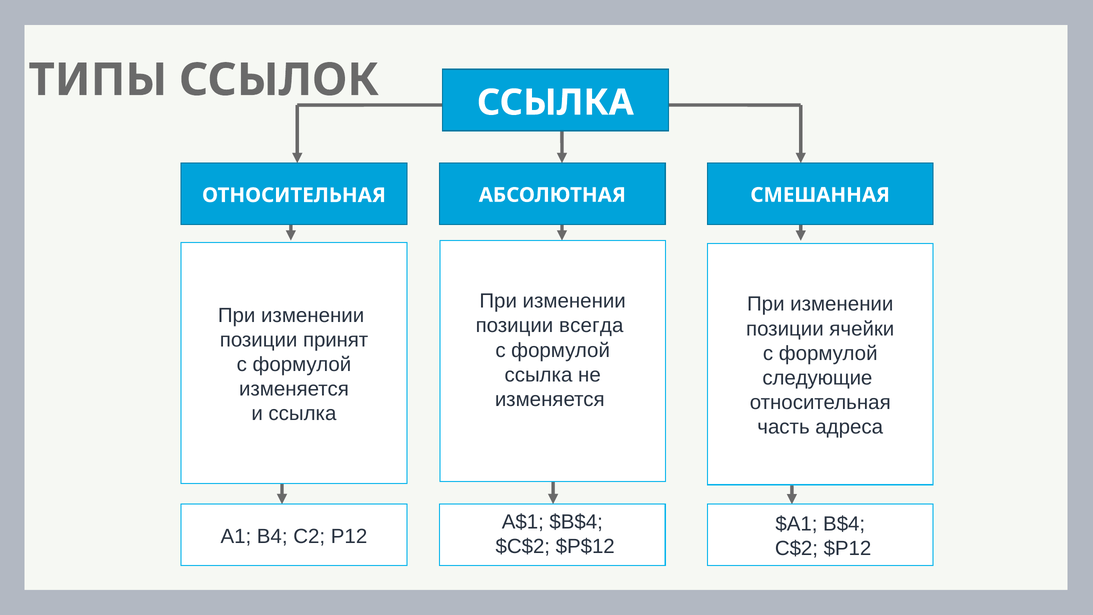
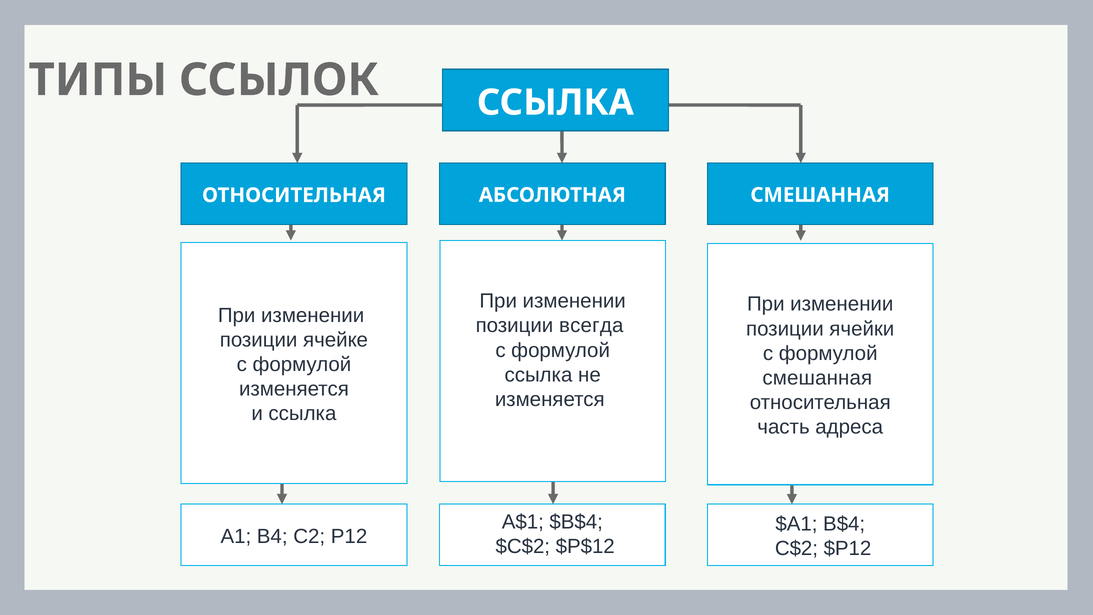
принят: принят -> ячейке (336, 340)
следующие: следующие -> смешанная (817, 378)
